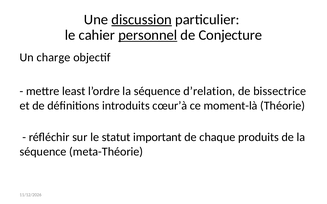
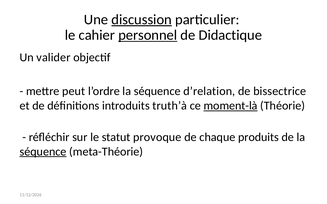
Conjecture: Conjecture -> Didactique (230, 35)
charge: charge -> valider (53, 57)
least: least -> peut (74, 91)
cœur’à: cœur’à -> truth’à (170, 106)
moment-là underline: none -> present (231, 106)
important: important -> provoque (157, 137)
séquence underline: none -> present (43, 152)
